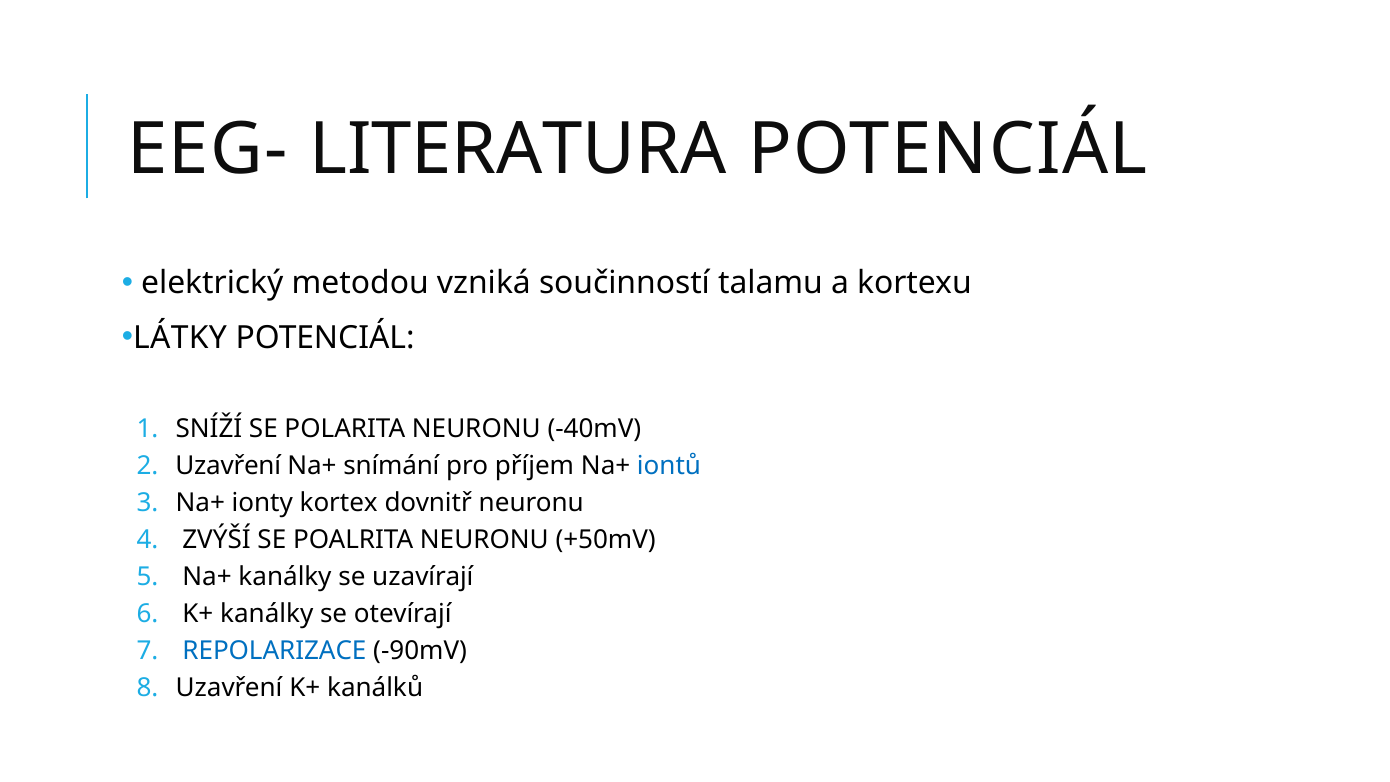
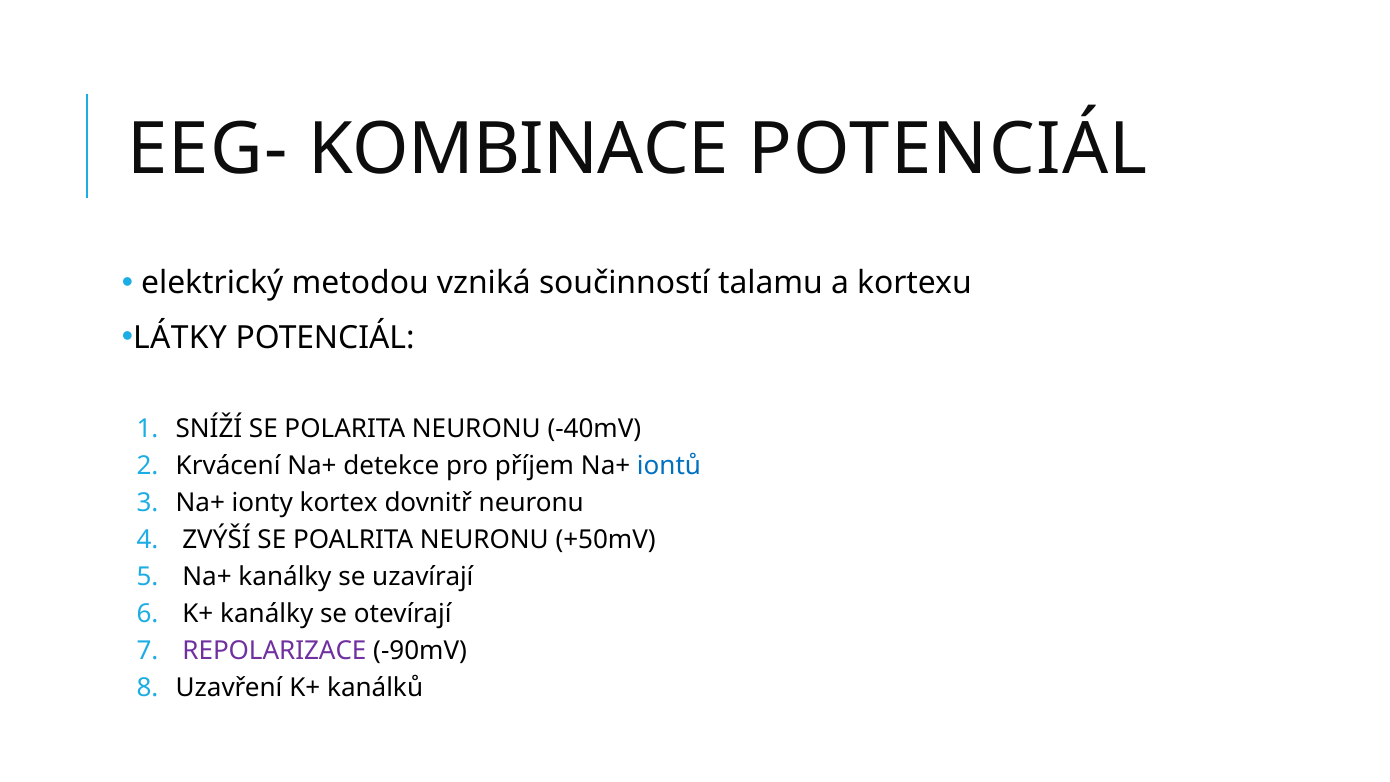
LITERATURA: LITERATURA -> KOMBINACE (518, 149)
Uzavření: Uzavření -> Krvácení (228, 466)
snímání: snímání -> detekce (391, 466)
REPOLARIZACE colour: blue -> purple (274, 650)
